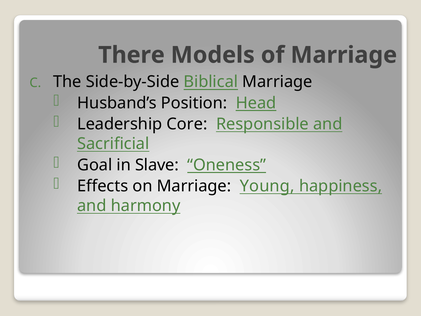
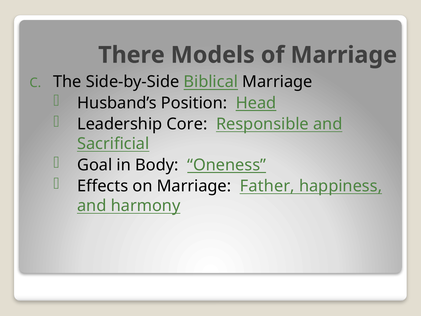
Slave: Slave -> Body (157, 165)
Young: Young -> Father (267, 186)
